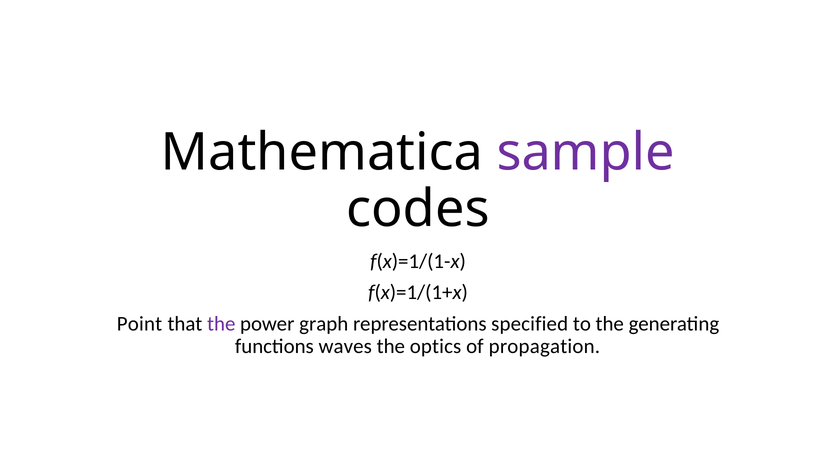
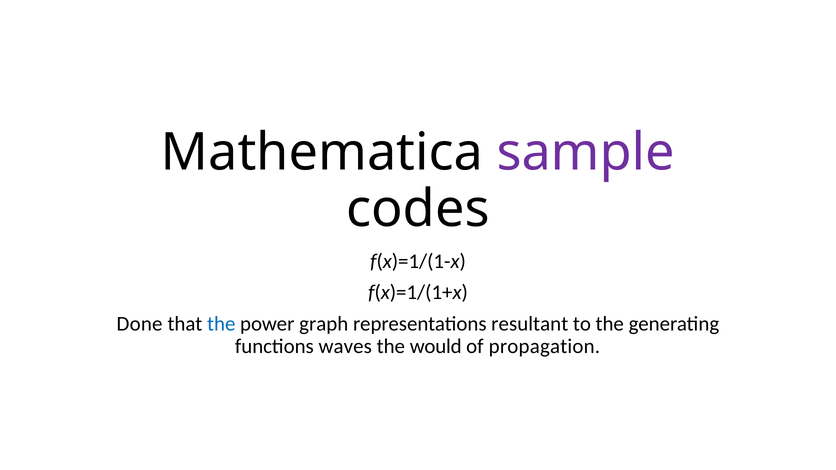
Point: Point -> Done (140, 324)
the colour: purple -> blue (221, 324)
specified: specified -> resultant (530, 324)
optics: optics -> would (436, 346)
